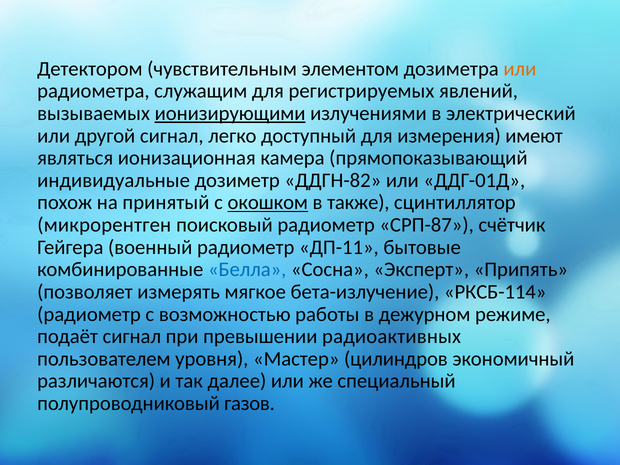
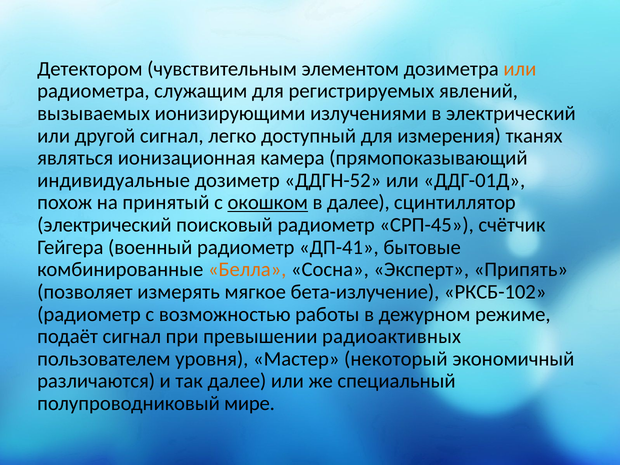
ионизирующими underline: present -> none (230, 113)
имеют: имеют -> тканях (534, 136)
ДДГН-82: ДДГН-82 -> ДДГН-52 (333, 180)
в также: также -> далее (358, 203)
микрорентген: микрорентген -> электрический (104, 225)
СРП-87: СРП-87 -> СРП-45 (427, 225)
ДП-11: ДП-11 -> ДП-41 (339, 247)
Белла colour: blue -> orange (247, 270)
РКСБ-114: РКСБ-114 -> РКСБ-102 (495, 292)
цилиндров: цилиндров -> некоторый (396, 359)
газов: газов -> мире (250, 403)
